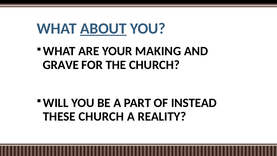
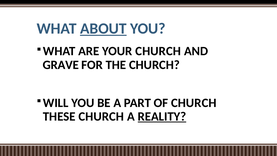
YOUR MAKING: MAKING -> CHURCH (158, 51)
OF INSTEAD: INSTEAD -> CHURCH (194, 103)
REALITY underline: none -> present (162, 116)
